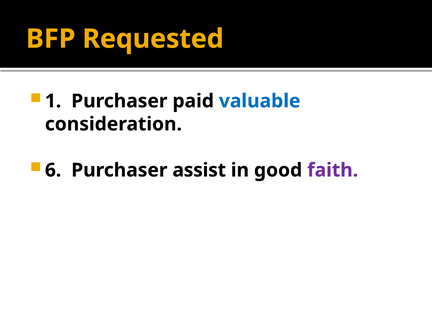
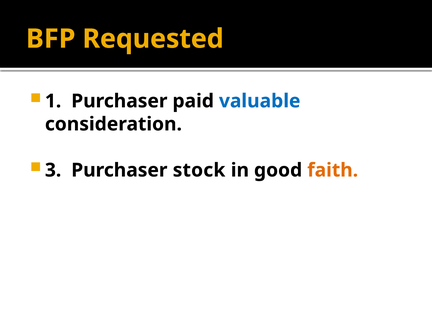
6: 6 -> 3 (53, 170)
assist: assist -> stock (199, 170)
faith colour: purple -> orange (333, 170)
